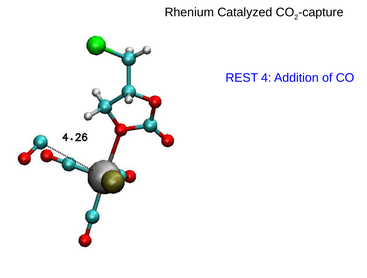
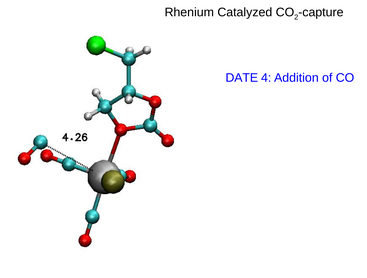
REST: REST -> DATE (242, 78)
